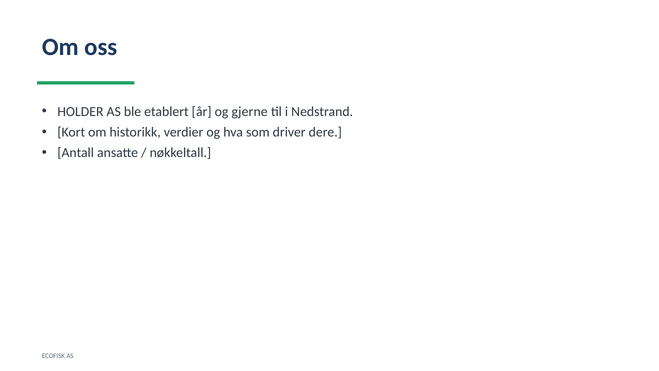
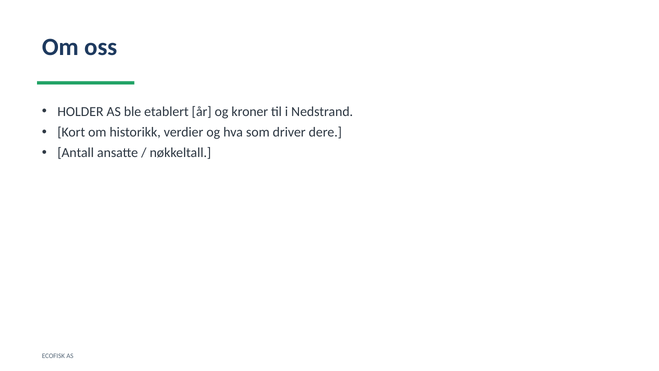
gjerne: gjerne -> kroner (250, 112)
